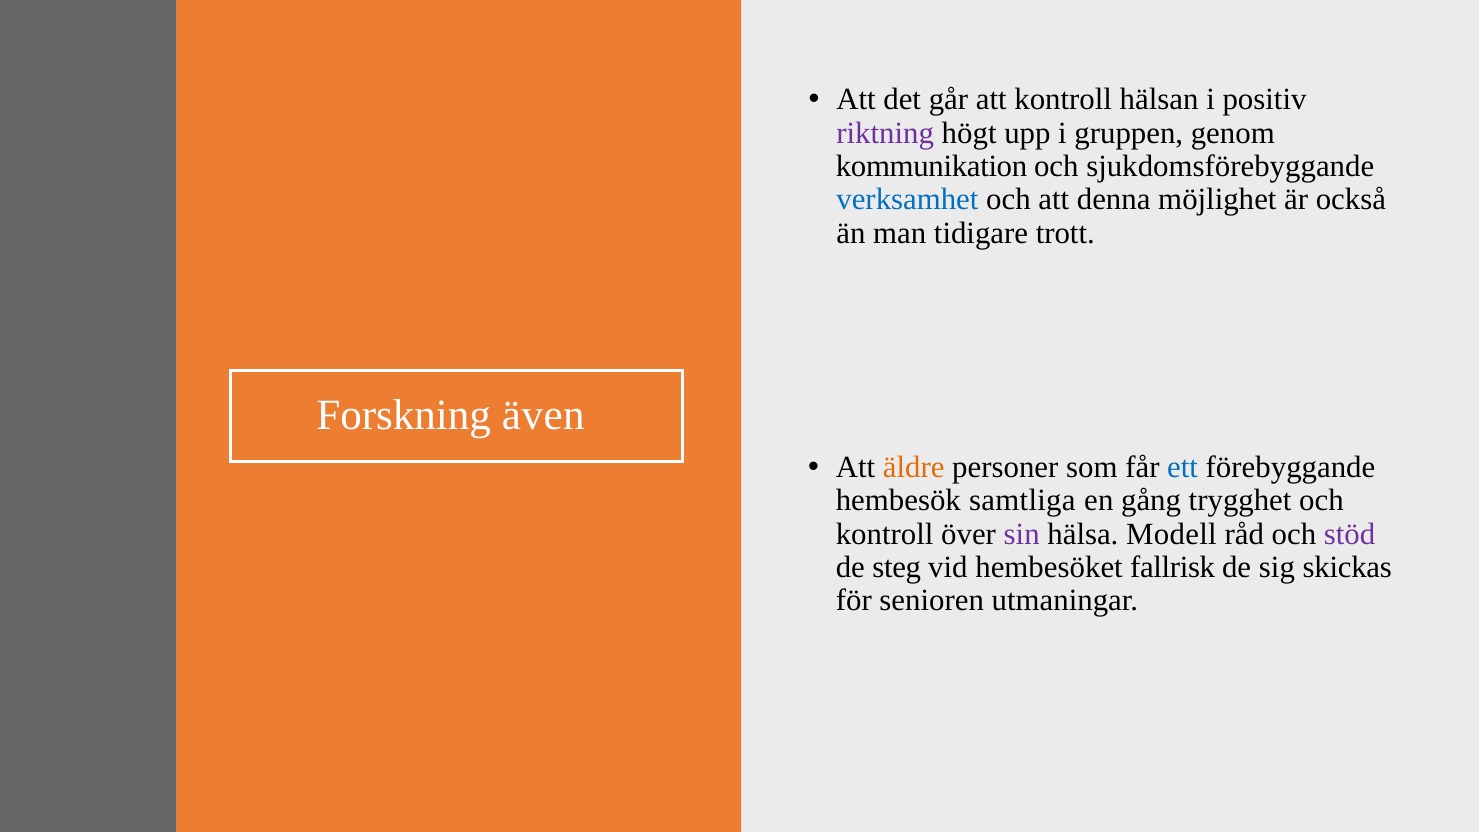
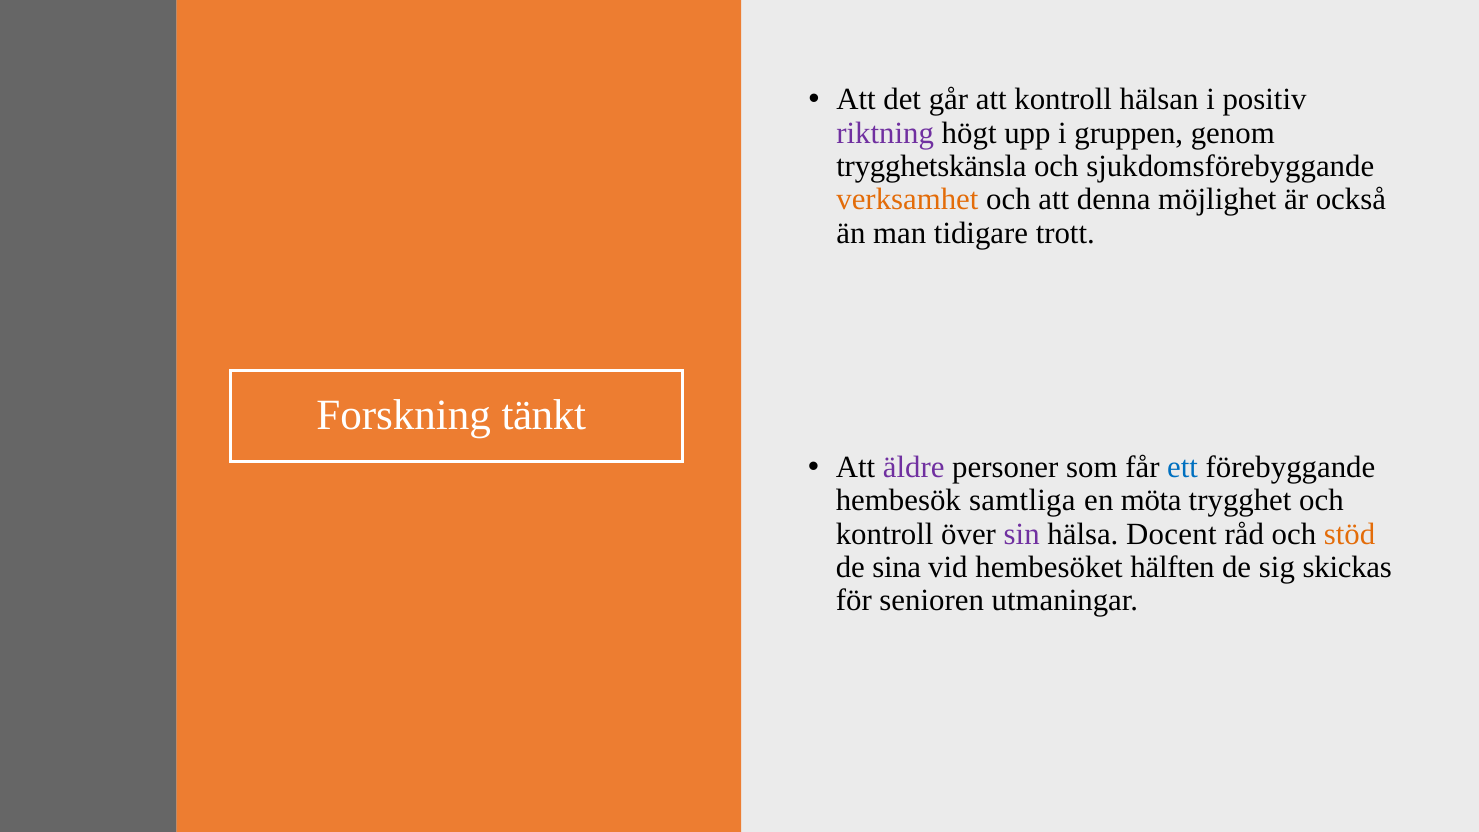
kommunikation: kommunikation -> trygghetskänsla (932, 166)
verksamhet colour: blue -> orange (907, 200)
även: även -> tänkt (544, 416)
äldre colour: orange -> purple (914, 467)
gång: gång -> möta (1151, 501)
Modell: Modell -> Docent (1171, 534)
stöd colour: purple -> orange (1350, 534)
steg: steg -> sina (897, 567)
fallrisk: fallrisk -> hälften (1173, 567)
